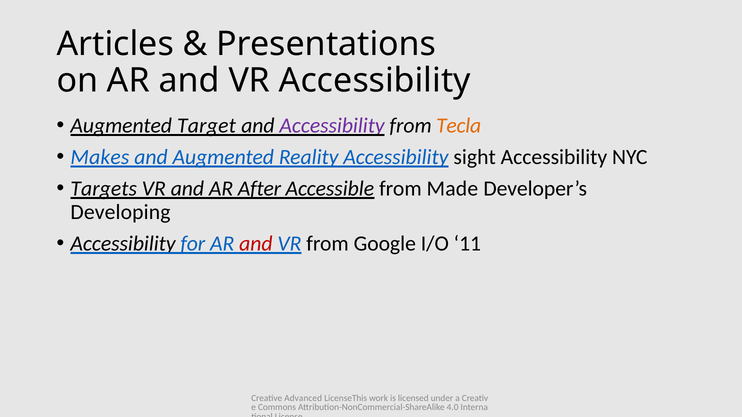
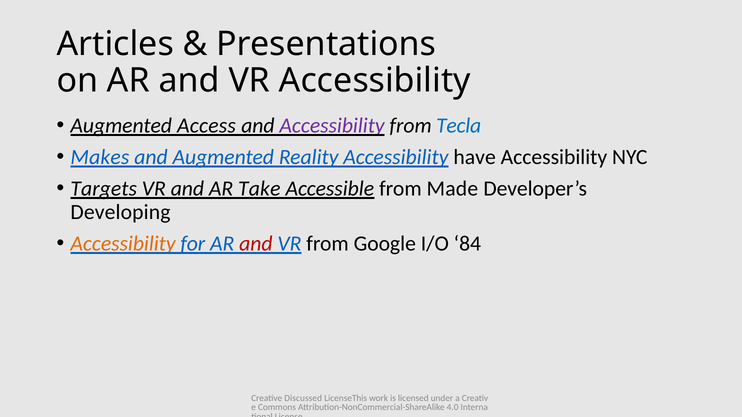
Target: Target -> Access (207, 126)
Tecla colour: orange -> blue (459, 126)
sight: sight -> have (475, 157)
After: After -> Take (259, 189)
Accessibility colour: black -> orange (123, 244)
11: 11 -> 84 (467, 244)
Advanced: Advanced -> Discussed (303, 398)
